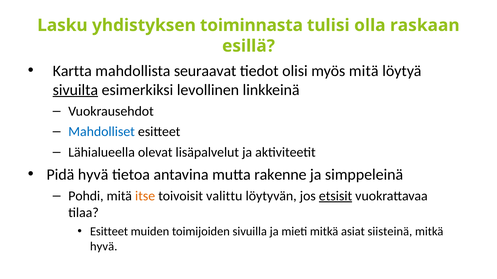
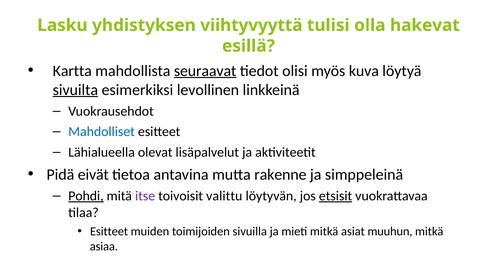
toiminnasta: toiminnasta -> viihtyvyyttä (251, 25)
raskaan: raskaan -> hakevat (425, 25)
seuraavat underline: none -> present (205, 71)
myös mitä: mitä -> kuva (364, 71)
Pidä hyvä: hyvä -> eivät (93, 175)
Pohdi underline: none -> present (86, 196)
itse colour: orange -> purple (145, 196)
siisteinä: siisteinä -> muuhun (390, 232)
hyvä: hyvä -> asiaa (104, 247)
